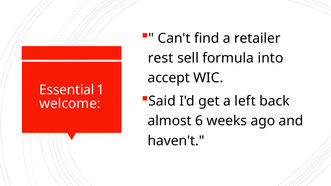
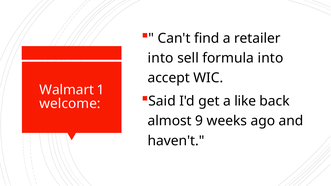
rest: rest -> into (161, 58)
Essential: Essential -> Walmart (67, 90)
left: left -> like (245, 101)
6: 6 -> 9 (199, 121)
